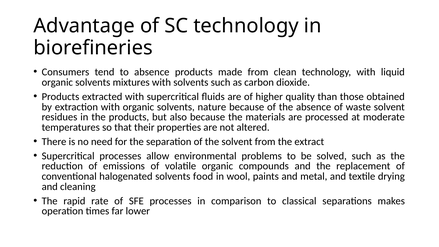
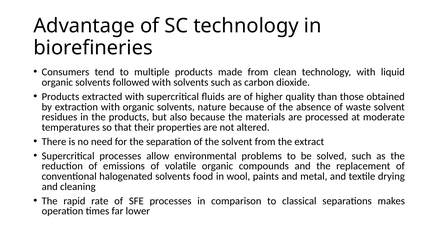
to absence: absence -> multiple (152, 72)
mixtures: mixtures -> followed (131, 82)
